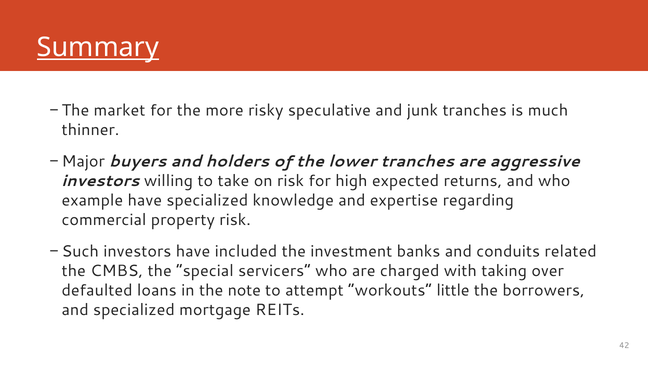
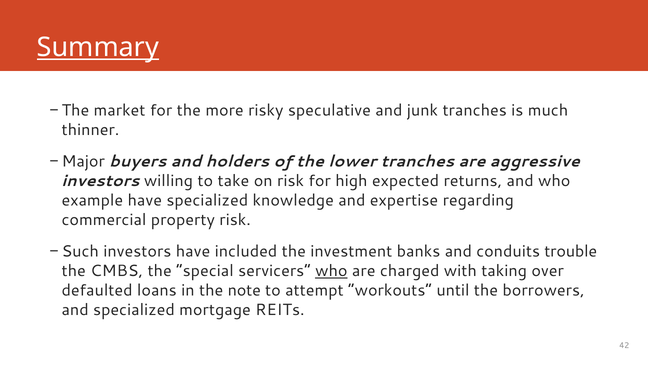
related: related -> trouble (571, 251)
who underline: none -> present (331, 271)
little: little -> until (453, 290)
